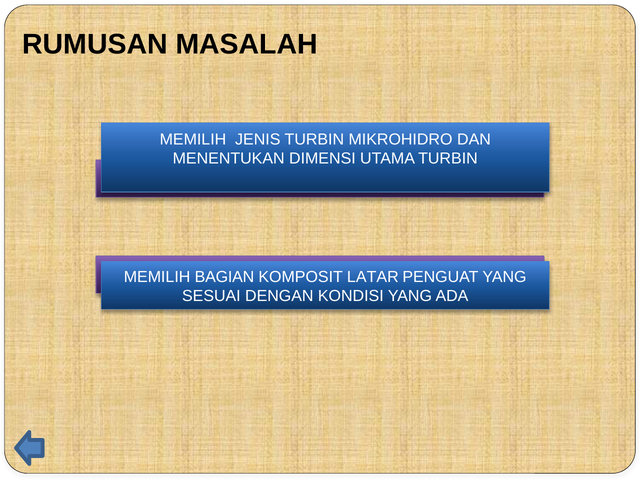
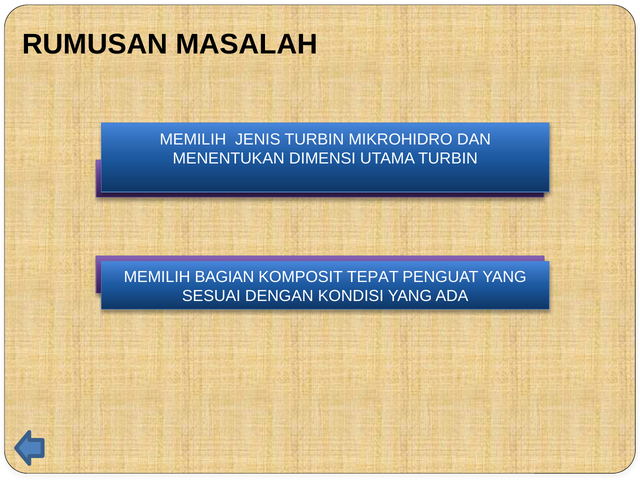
LATAR: LATAR -> TEPAT (373, 277)
